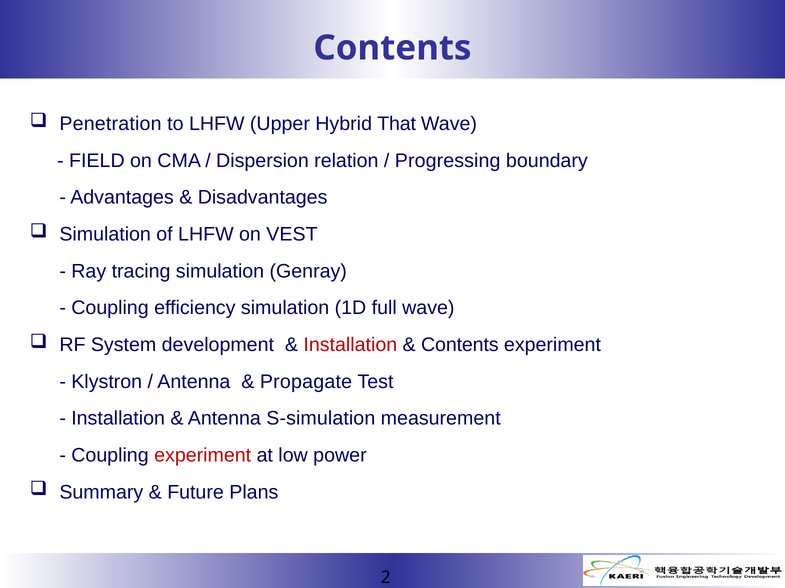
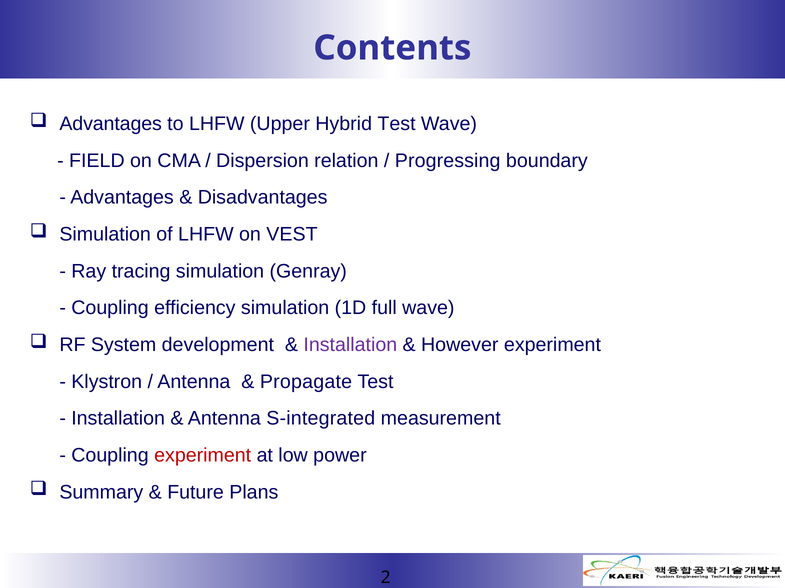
Penetration: Penetration -> Advantages (111, 124)
Hybrid That: That -> Test (397, 124)
Installation colour: red -> purple (350, 345)
Contents: Contents -> However (460, 345)
S-simulation: S-simulation -> S-integrated (321, 419)
